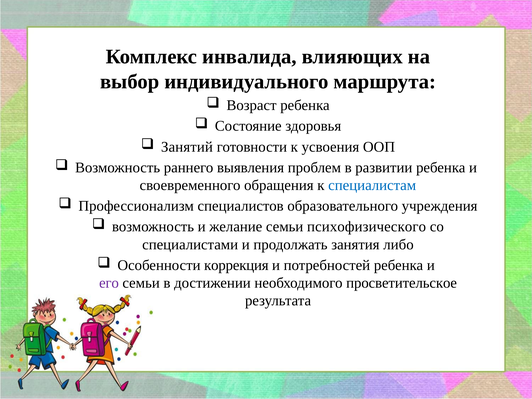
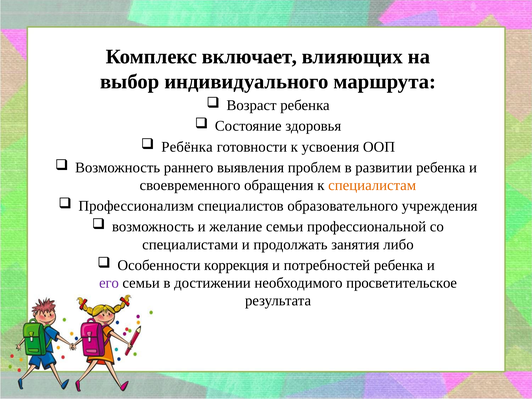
инвалида: инвалида -> включает (249, 57)
Занятий: Занятий -> Ребёнка (187, 147)
специалистам colour: blue -> orange (372, 185)
психофизического: психофизического -> профессиональной (367, 227)
